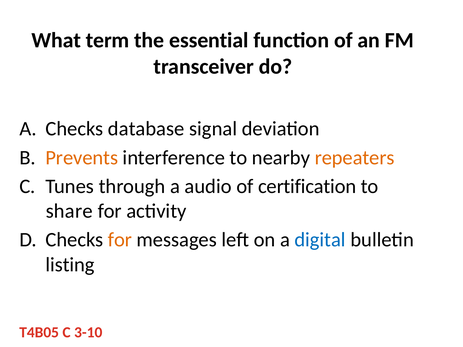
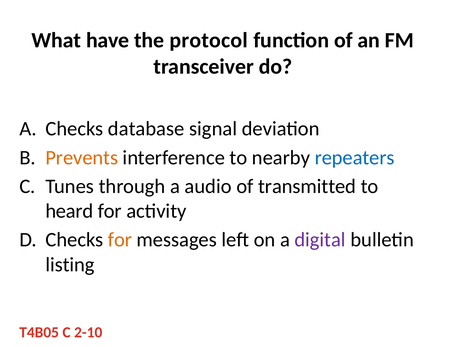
term: term -> have (108, 40)
essential: essential -> protocol (209, 40)
repeaters colour: orange -> blue (355, 158)
certification: certification -> transmitted (307, 187)
share: share -> heard (69, 211)
digital colour: blue -> purple (320, 240)
3-10: 3-10 -> 2-10 (88, 332)
